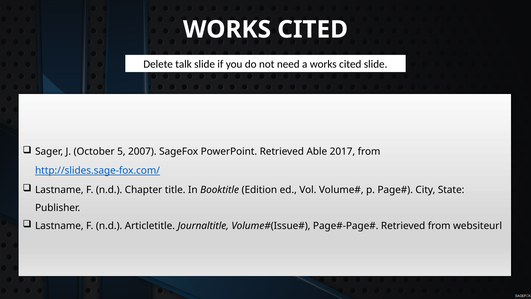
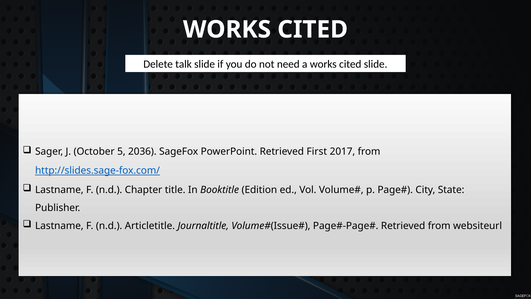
2007: 2007 -> 2036 (142, 152)
Able: Able -> First (317, 152)
